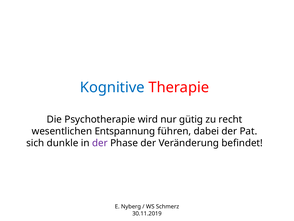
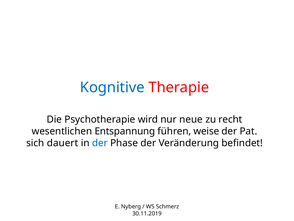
gütig: gütig -> neue (191, 119)
dabei: dabei -> weise (206, 131)
dunkle: dunkle -> dauert (63, 143)
der colour: purple -> blue (100, 143)
